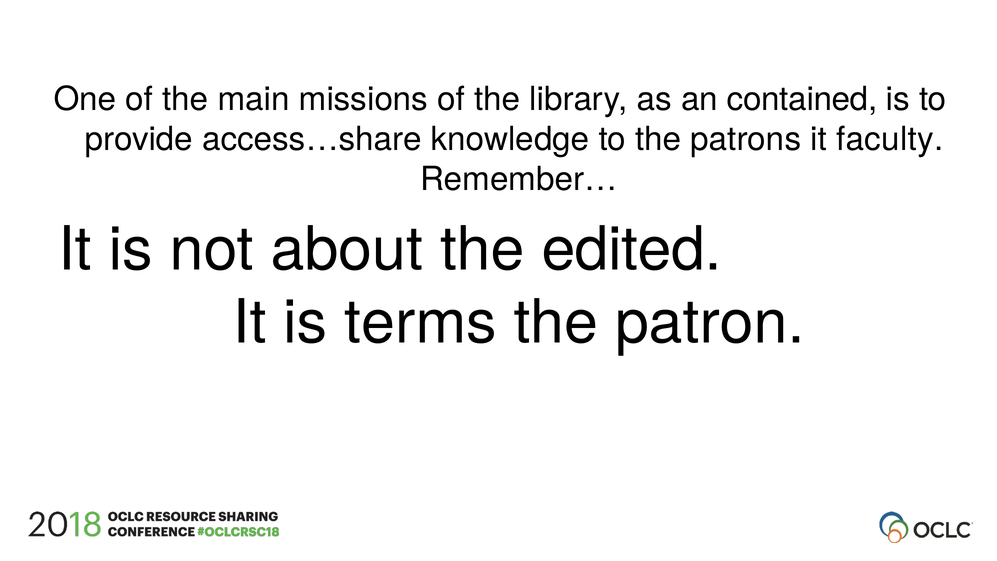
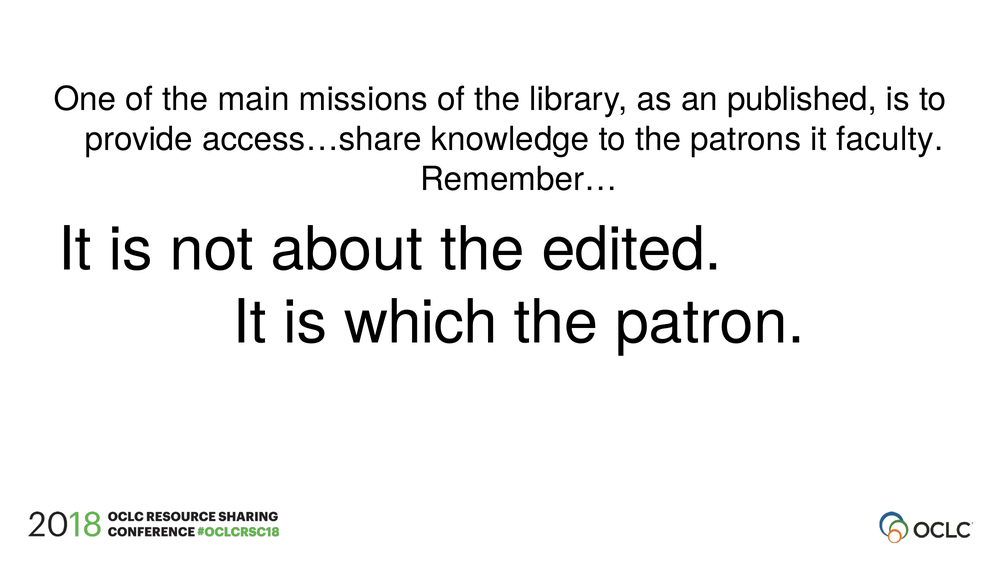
contained: contained -> published (802, 99)
terms: terms -> which (421, 323)
